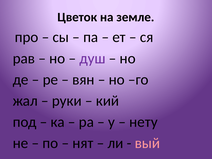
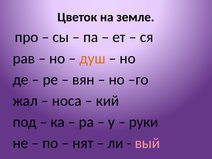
душ colour: purple -> orange (92, 58)
руки: руки -> носа (67, 101)
нету: нету -> руки (144, 122)
